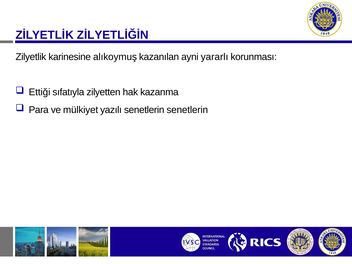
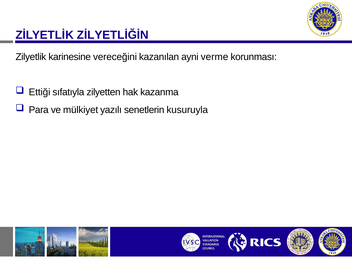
alıkoymuş: alıkoymuş -> vereceğini (115, 57)
yararlı: yararlı -> verme (215, 57)
senetlerin senetlerin: senetlerin -> kusuruyla (187, 110)
